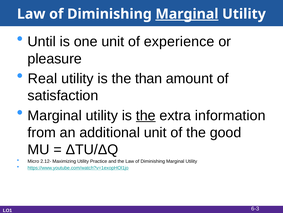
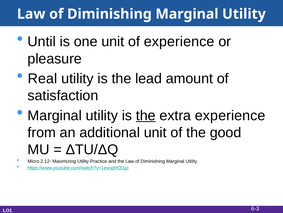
Marginal underline: present -> none (187, 14)
than: than -> lead (149, 78)
extra information: information -> experience (230, 115)
